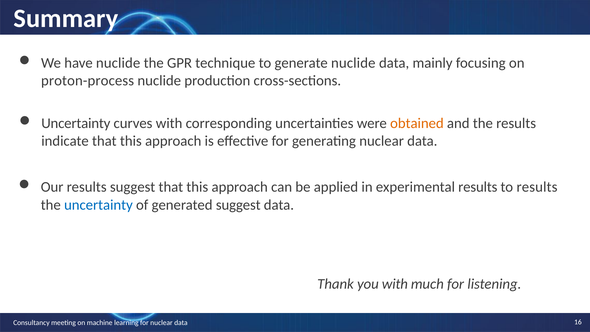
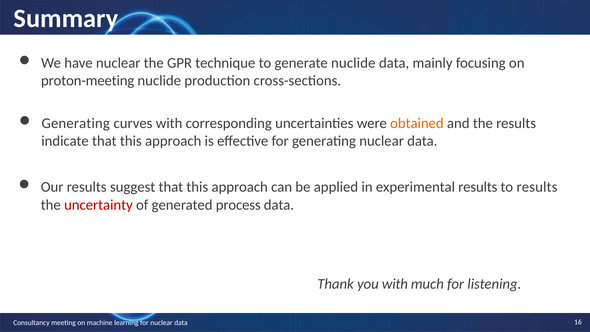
have nuclide: nuclide -> nuclear (118, 63)
proton-process: proton-process -> proton-meeting (88, 81)
Uncertainty: Uncertainty -> Generating (76, 123)
uncertainty colour: blue -> red (98, 205)
generated suggest: suggest -> process (238, 205)
